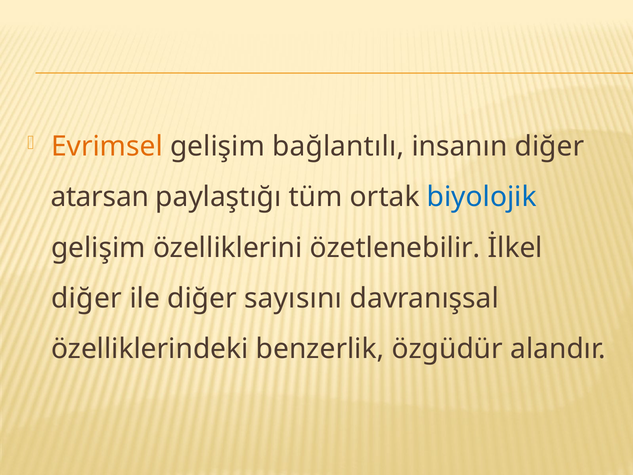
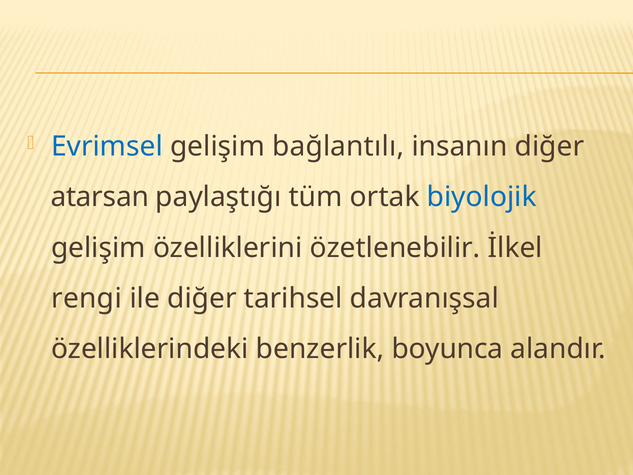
Evrimsel colour: orange -> blue (107, 146)
diğer: diğer -> rengi (87, 298)
sayısını: sayısını -> tarihsel (293, 298)
özgüdür: özgüdür -> boyunca (447, 349)
